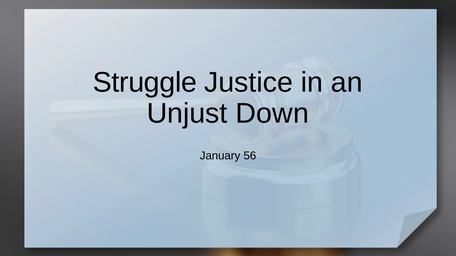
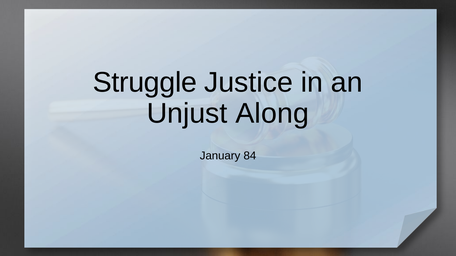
Down: Down -> Along (272, 114)
56: 56 -> 84 (250, 156)
